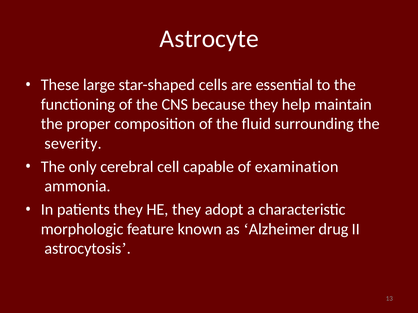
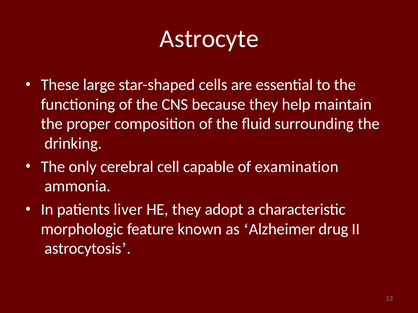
severity: severity -> drinking (73, 144)
patients they: they -> liver (128, 210)
